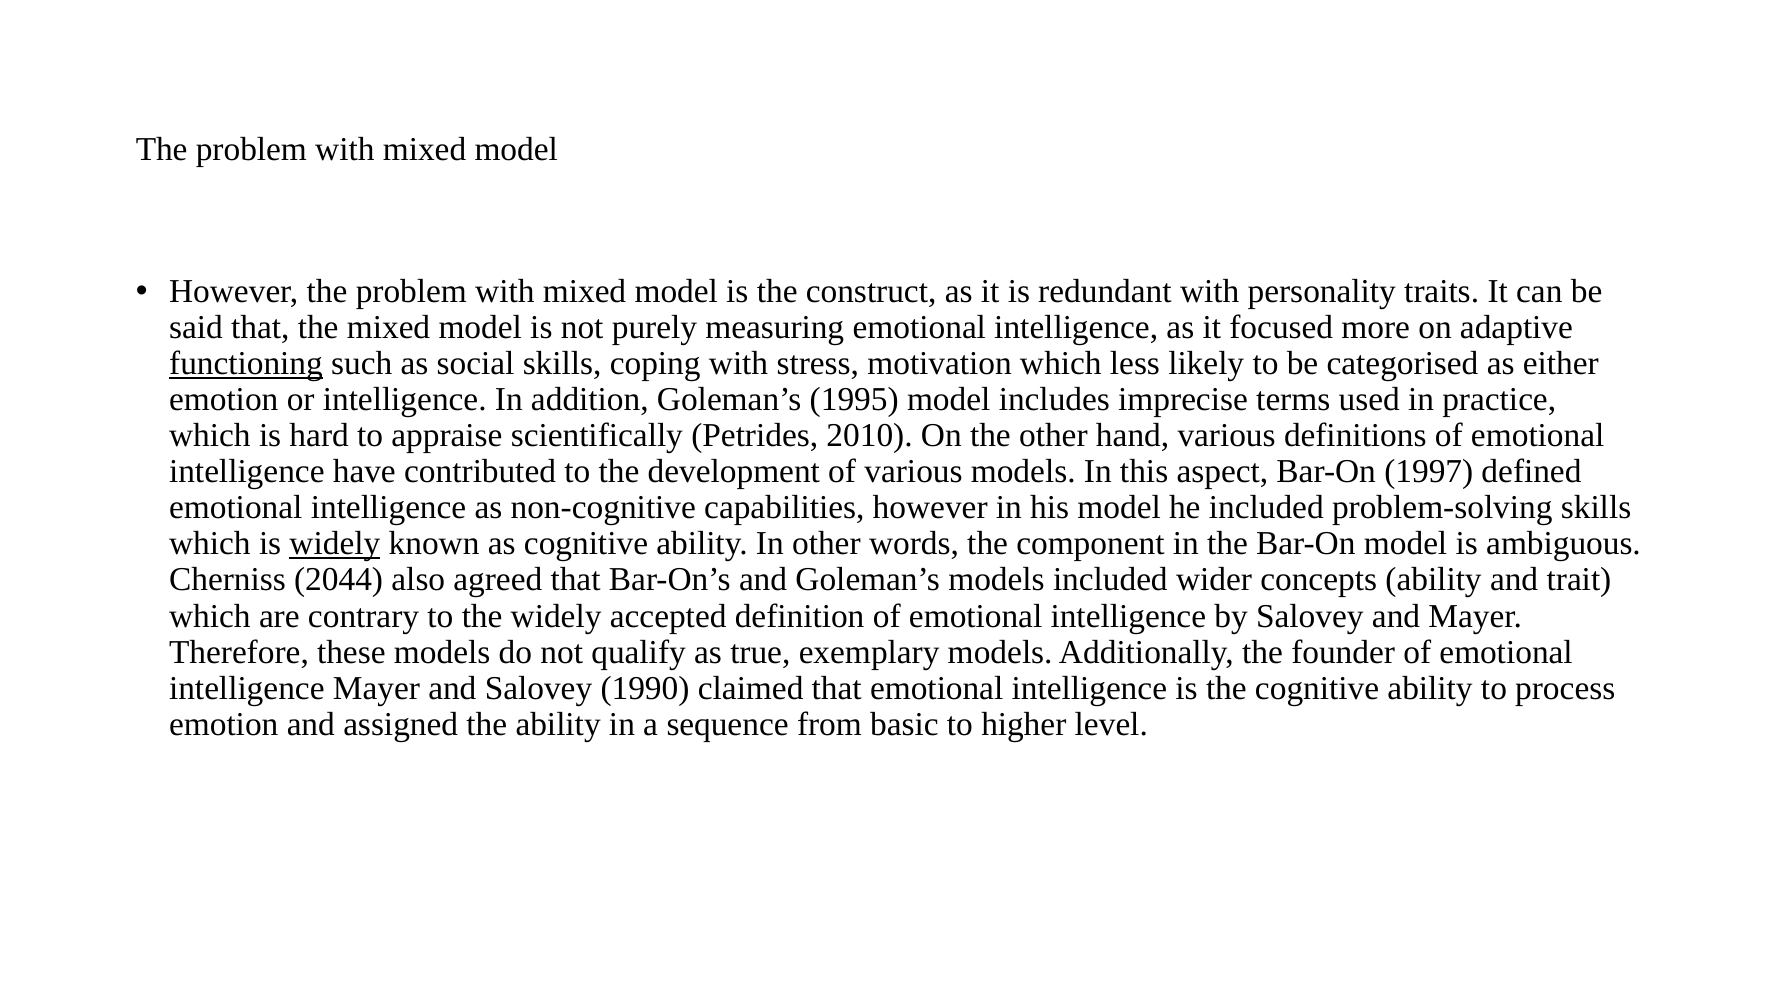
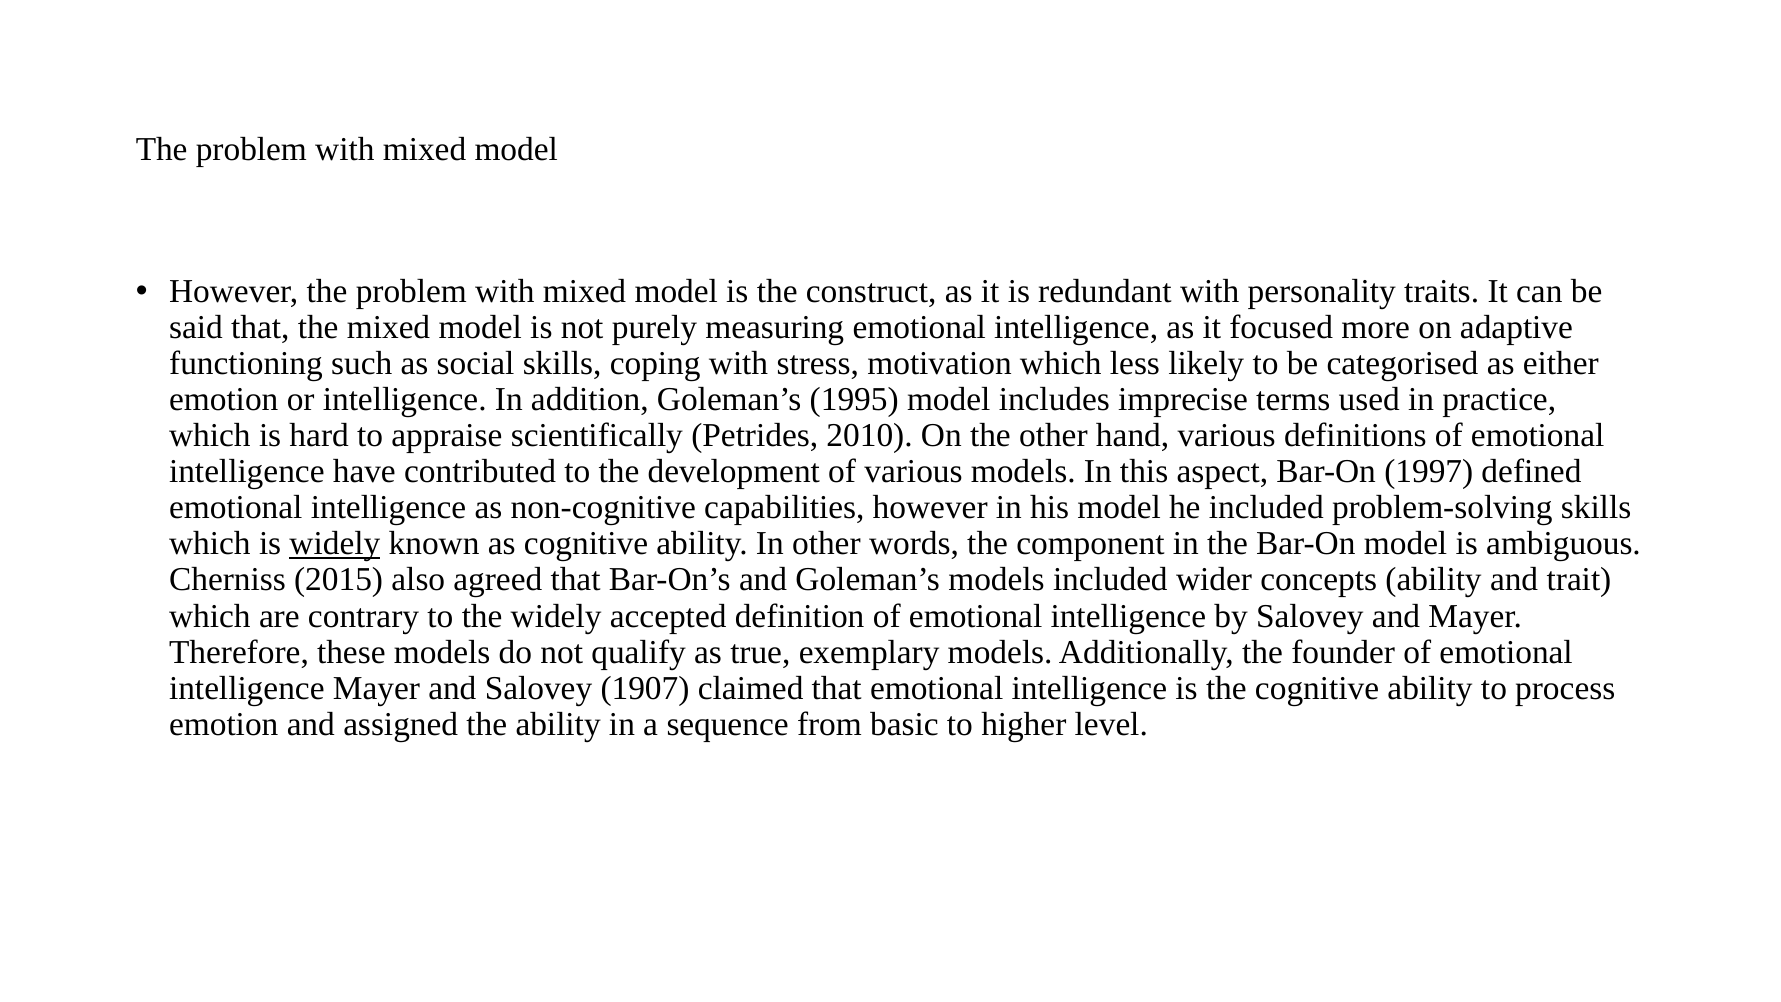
functioning underline: present -> none (246, 363)
2044: 2044 -> 2015 (339, 580)
1990: 1990 -> 1907 (645, 688)
